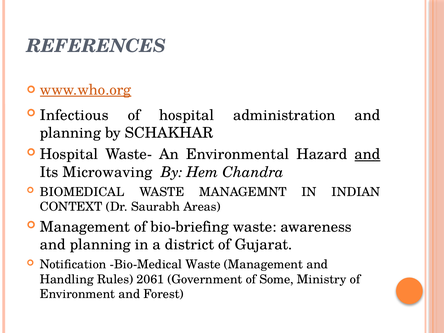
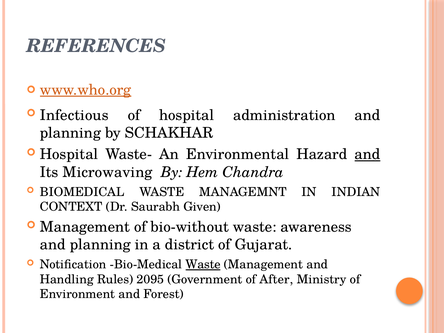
Areas: Areas -> Given (202, 207)
bio-briefing: bio-briefing -> bio-without (190, 227)
Waste underline: none -> present (203, 265)
2061: 2061 -> 2095 (150, 279)
Some: Some -> After (276, 279)
